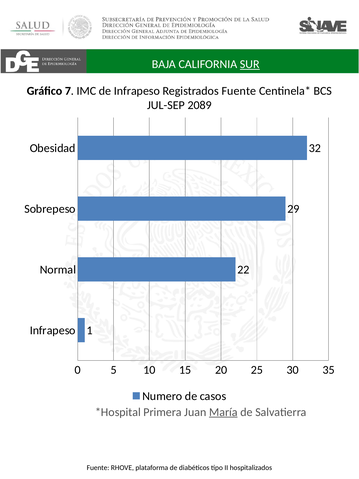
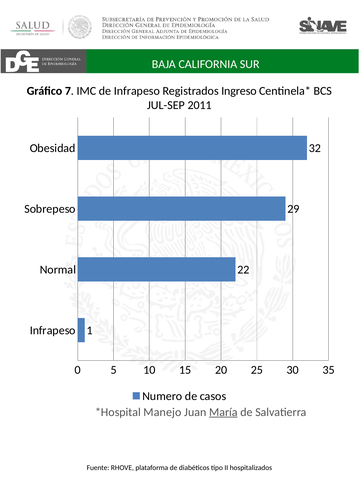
SUR underline: present -> none (250, 64)
Registrados Fuente: Fuente -> Ingreso (239, 91)
2089: 2089 -> 2011 (200, 105)
Primera: Primera -> Manejo (162, 412)
